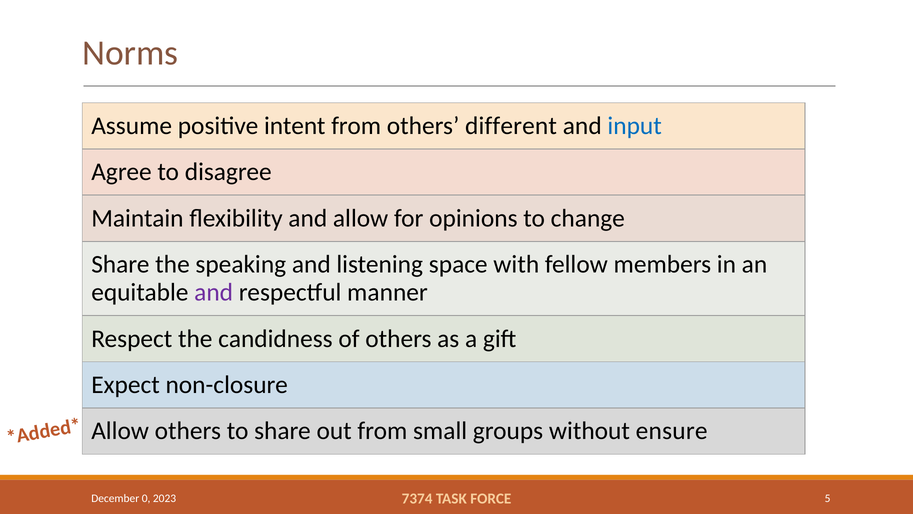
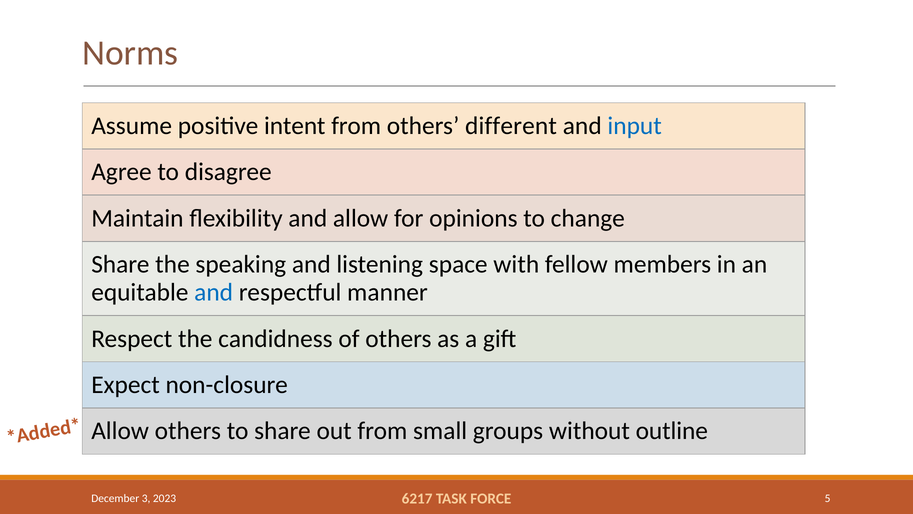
and colour: purple -> blue (214, 292)
ensure: ensure -> outline (672, 431)
0: 0 -> 3 (146, 498)
7374: 7374 -> 6217 (417, 498)
